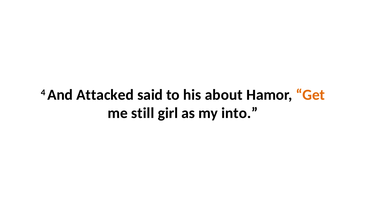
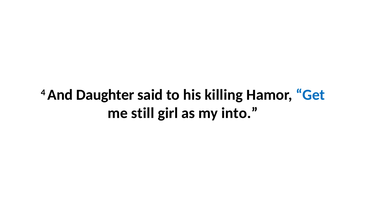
Attacked: Attacked -> Daughter (105, 95)
about: about -> killing (224, 95)
Get colour: orange -> blue (310, 95)
